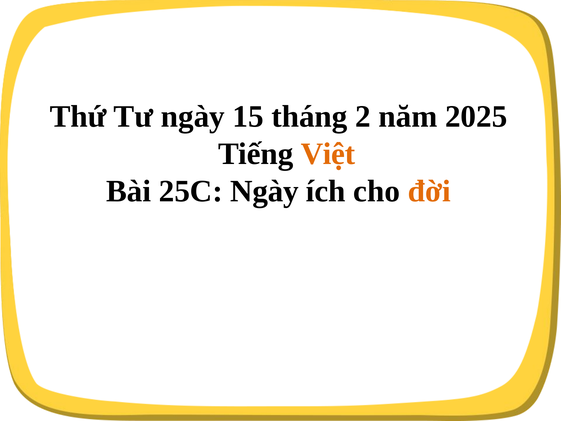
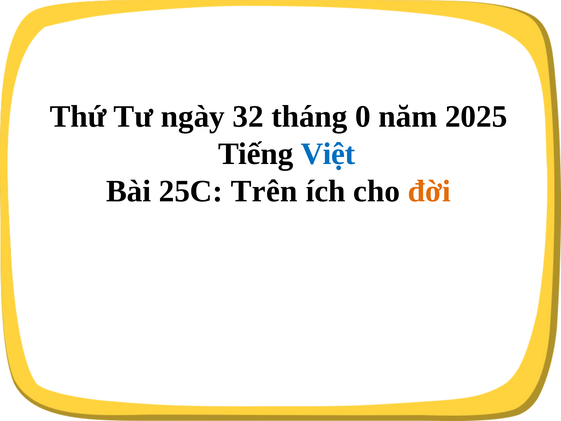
15: 15 -> 32 (248, 116)
2: 2 -> 0 (363, 116)
Việt colour: orange -> blue (328, 154)
25C Ngày: Ngày -> Trên (264, 191)
